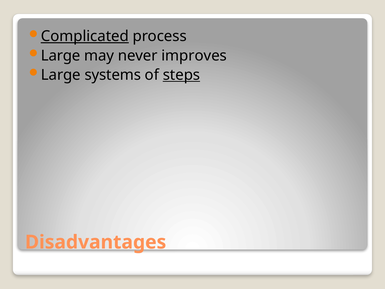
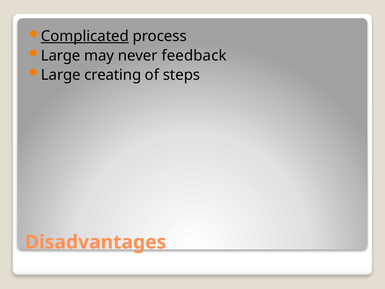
improves: improves -> feedback (194, 56)
systems: systems -> creating (113, 75)
steps underline: present -> none (181, 75)
